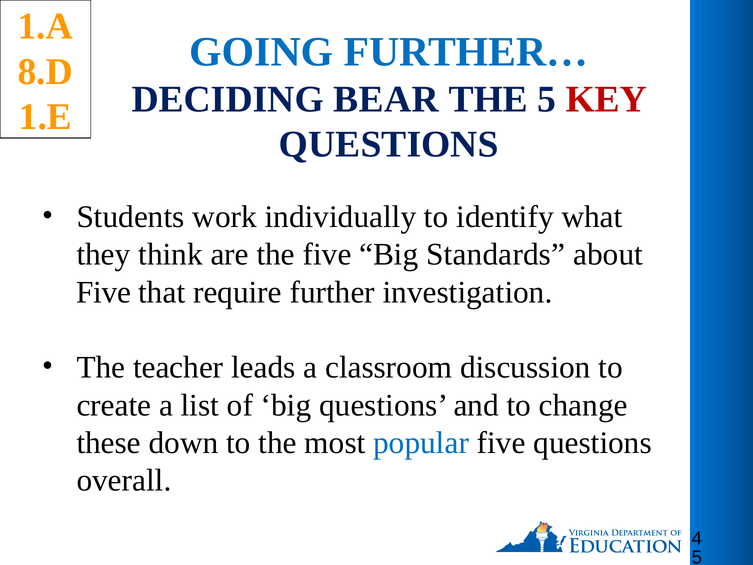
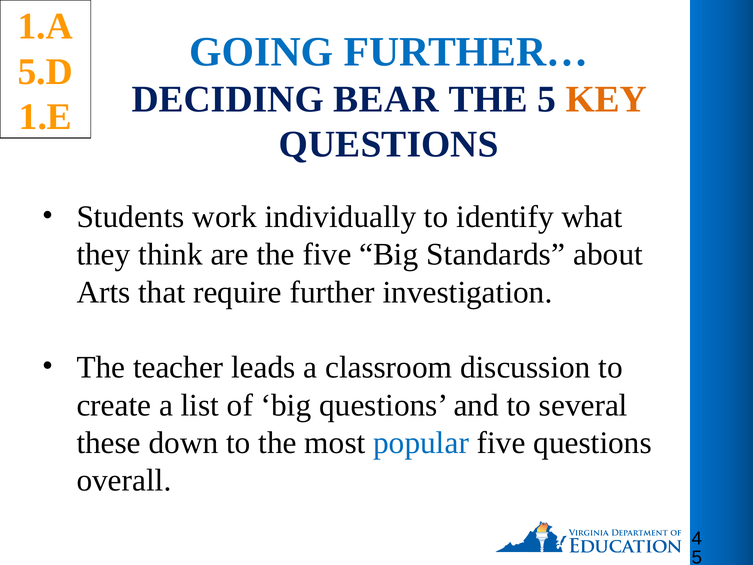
8.D: 8.D -> 5.D (45, 72)
KEY colour: red -> orange (606, 99)
Five: Five -> Arts (103, 292)
change: change -> several (583, 405)
